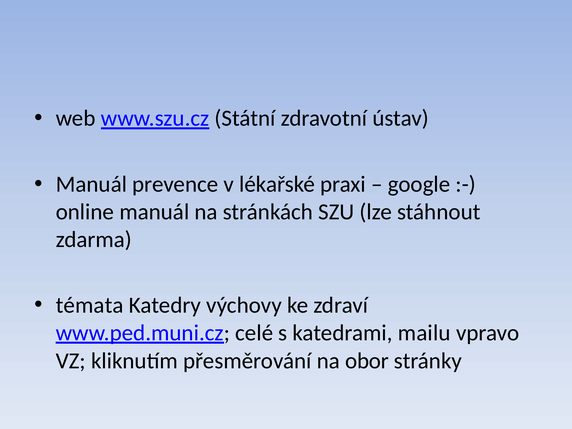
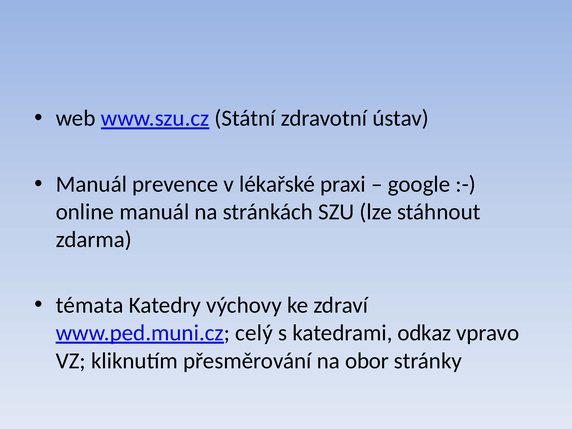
celé: celé -> celý (254, 333)
mailu: mailu -> odkaz (424, 333)
